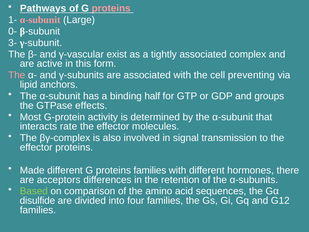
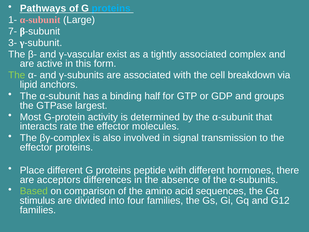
proteins colour: pink -> light blue (111, 8)
0-: 0- -> 7- (13, 31)
The colour: pink -> light green (17, 75)
preventing: preventing -> breakdown (251, 75)
effects: effects -> largest (91, 105)
Made: Made -> Place (32, 170)
proteins families: families -> peptide (150, 170)
retention: retention -> absence (180, 180)
disulfide: disulfide -> stimulus (37, 200)
